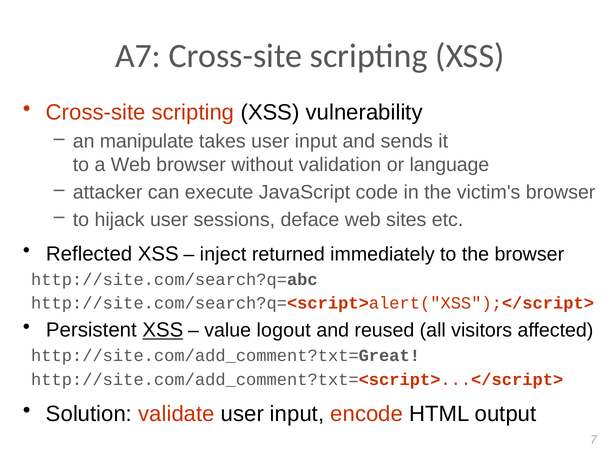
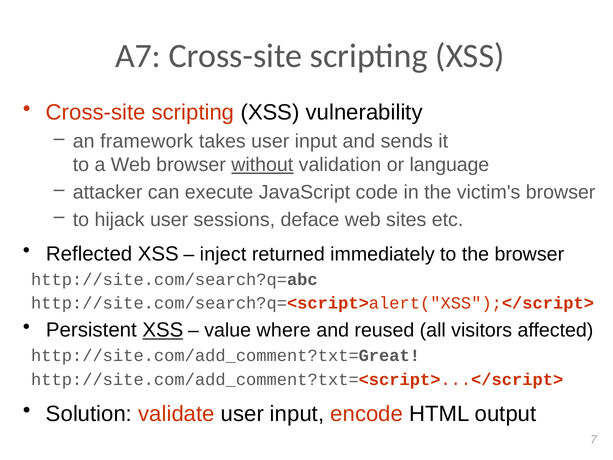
manipulate: manipulate -> framework (147, 141)
without underline: none -> present (262, 165)
logout: logout -> where (284, 330)
